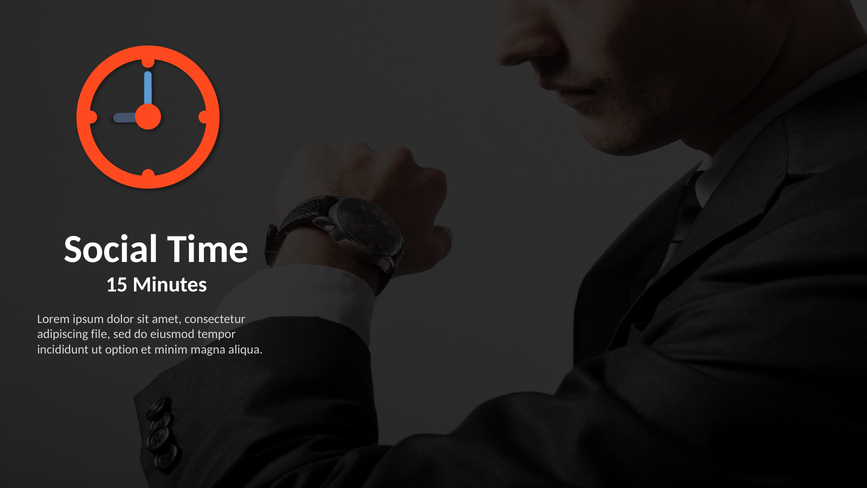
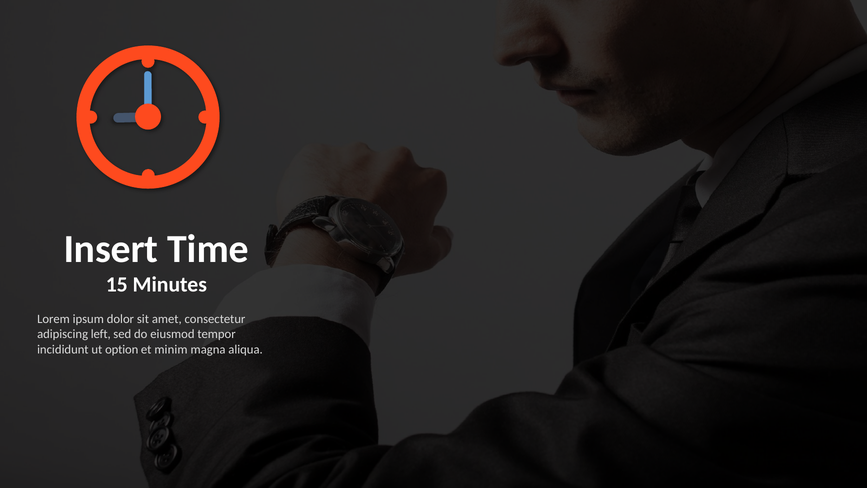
Social: Social -> Insert (111, 249)
file: file -> left (101, 334)
